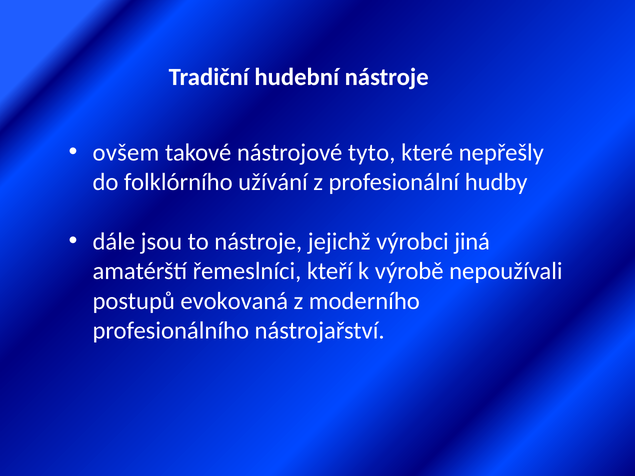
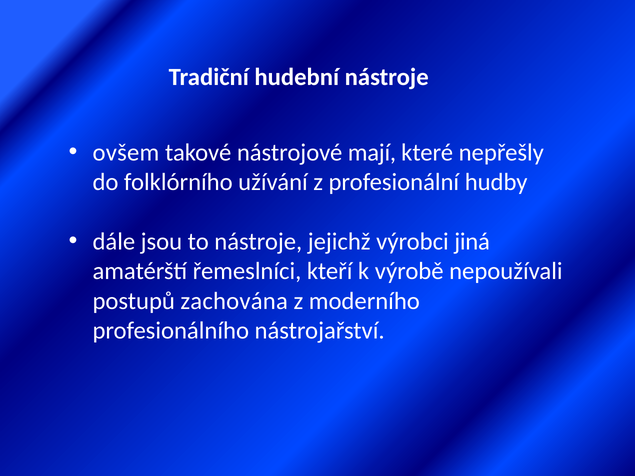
tyto: tyto -> mají (372, 153)
evokovaná: evokovaná -> zachována (234, 301)
